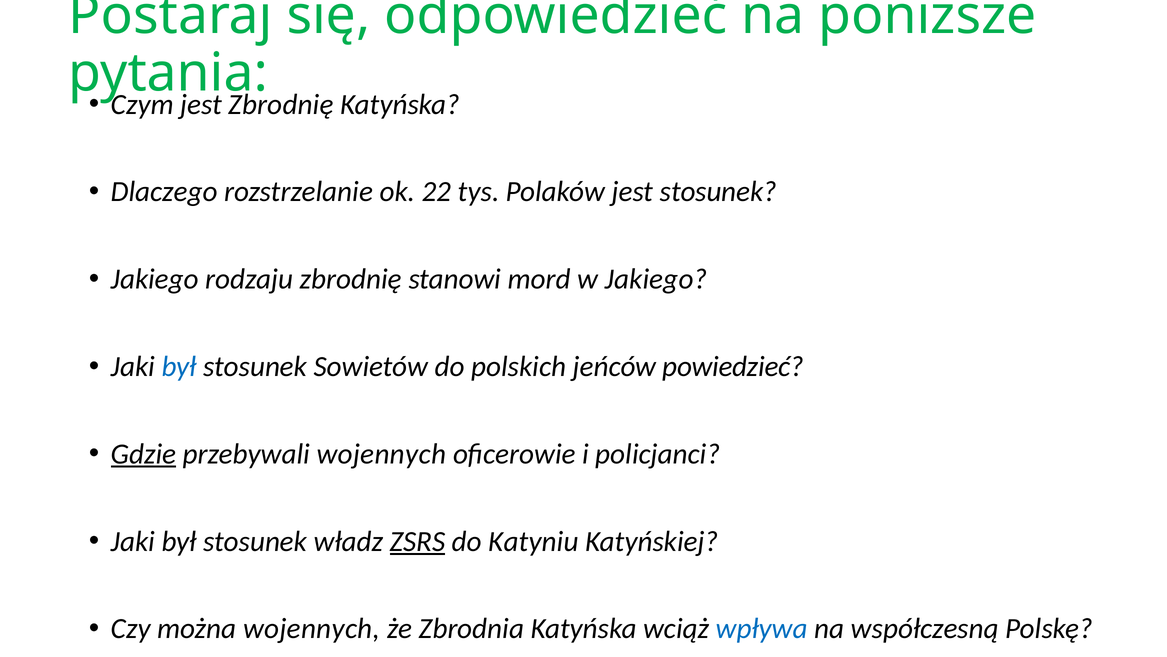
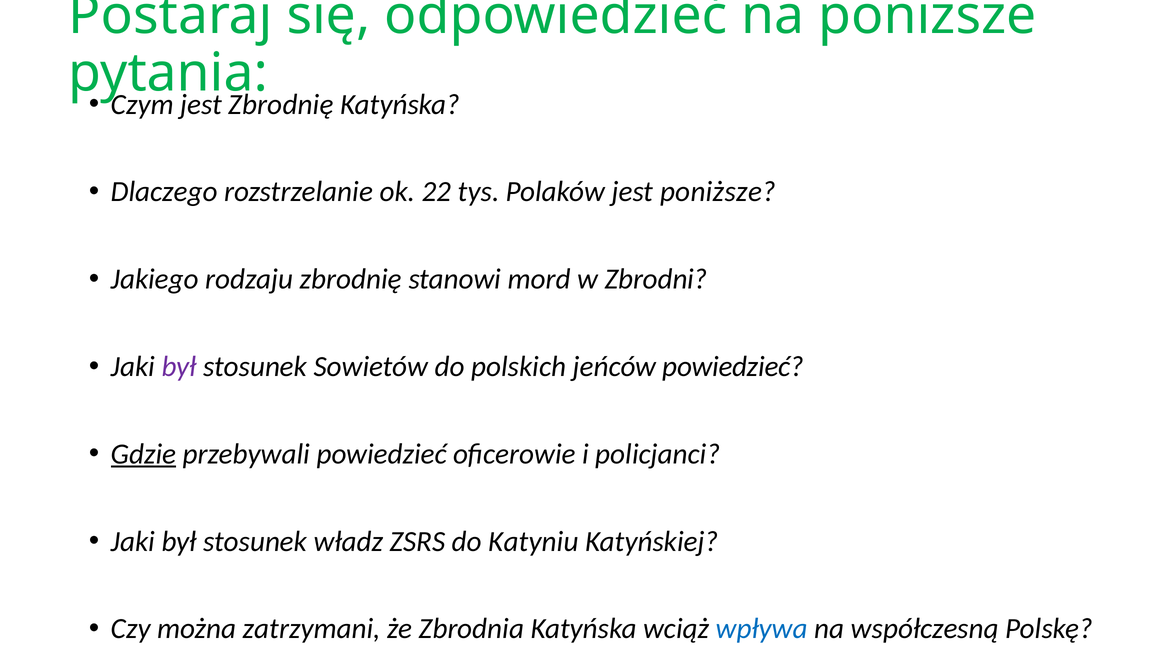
jest stosunek: stosunek -> poniższe (718, 192)
w Jakiego: Jakiego -> Zbrodni (656, 279)
był colour: blue -> purple (179, 366)
przebywali wojennych: wojennych -> powiedzieć (382, 454)
ZSRS underline: present -> none (418, 541)
można wojennych: wojennych -> zatrzymani (312, 628)
